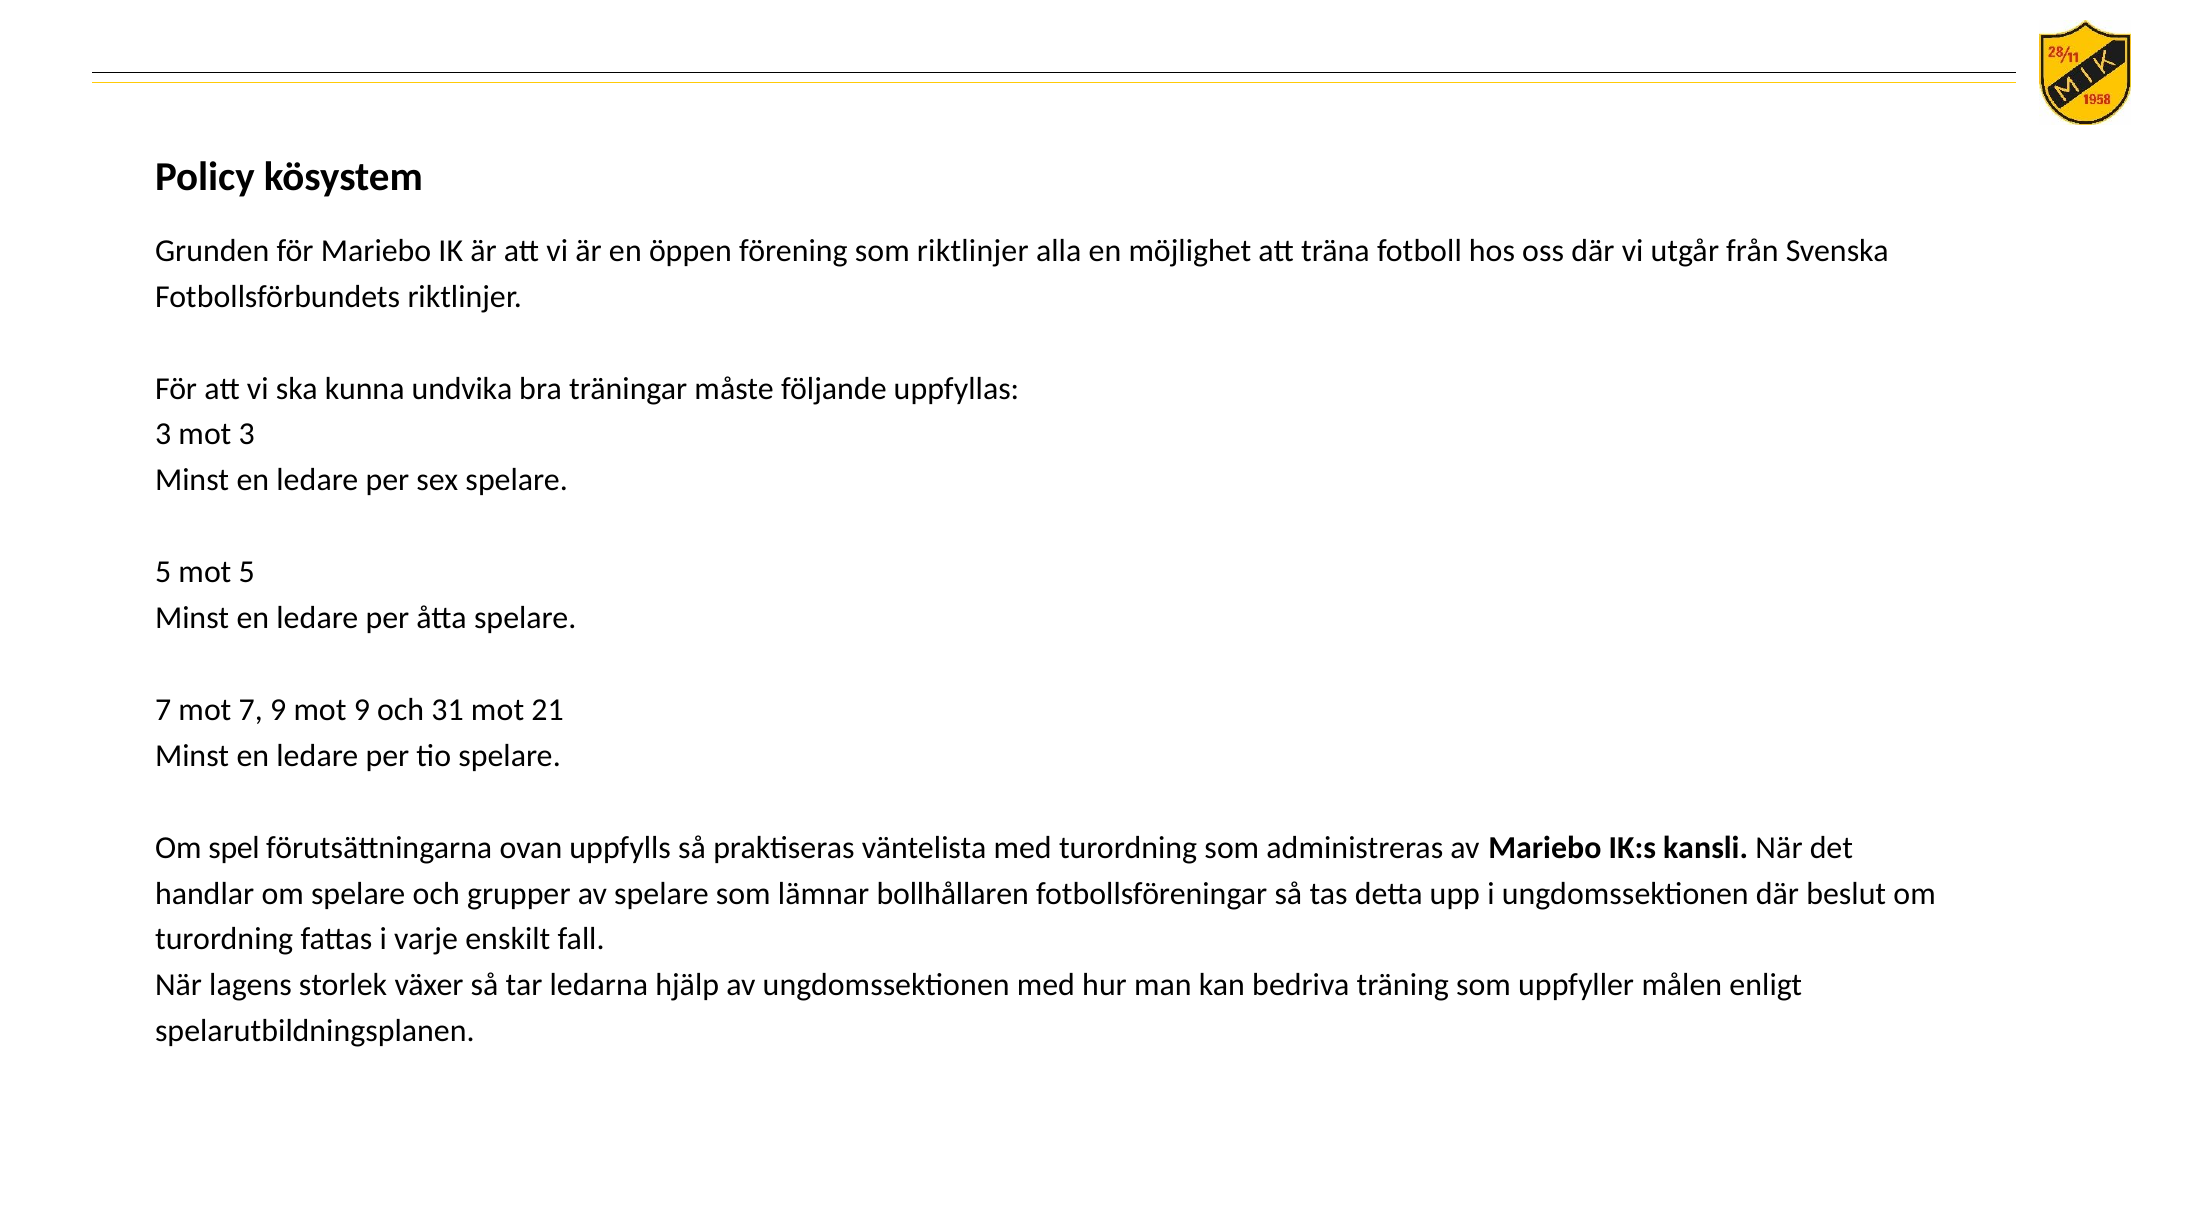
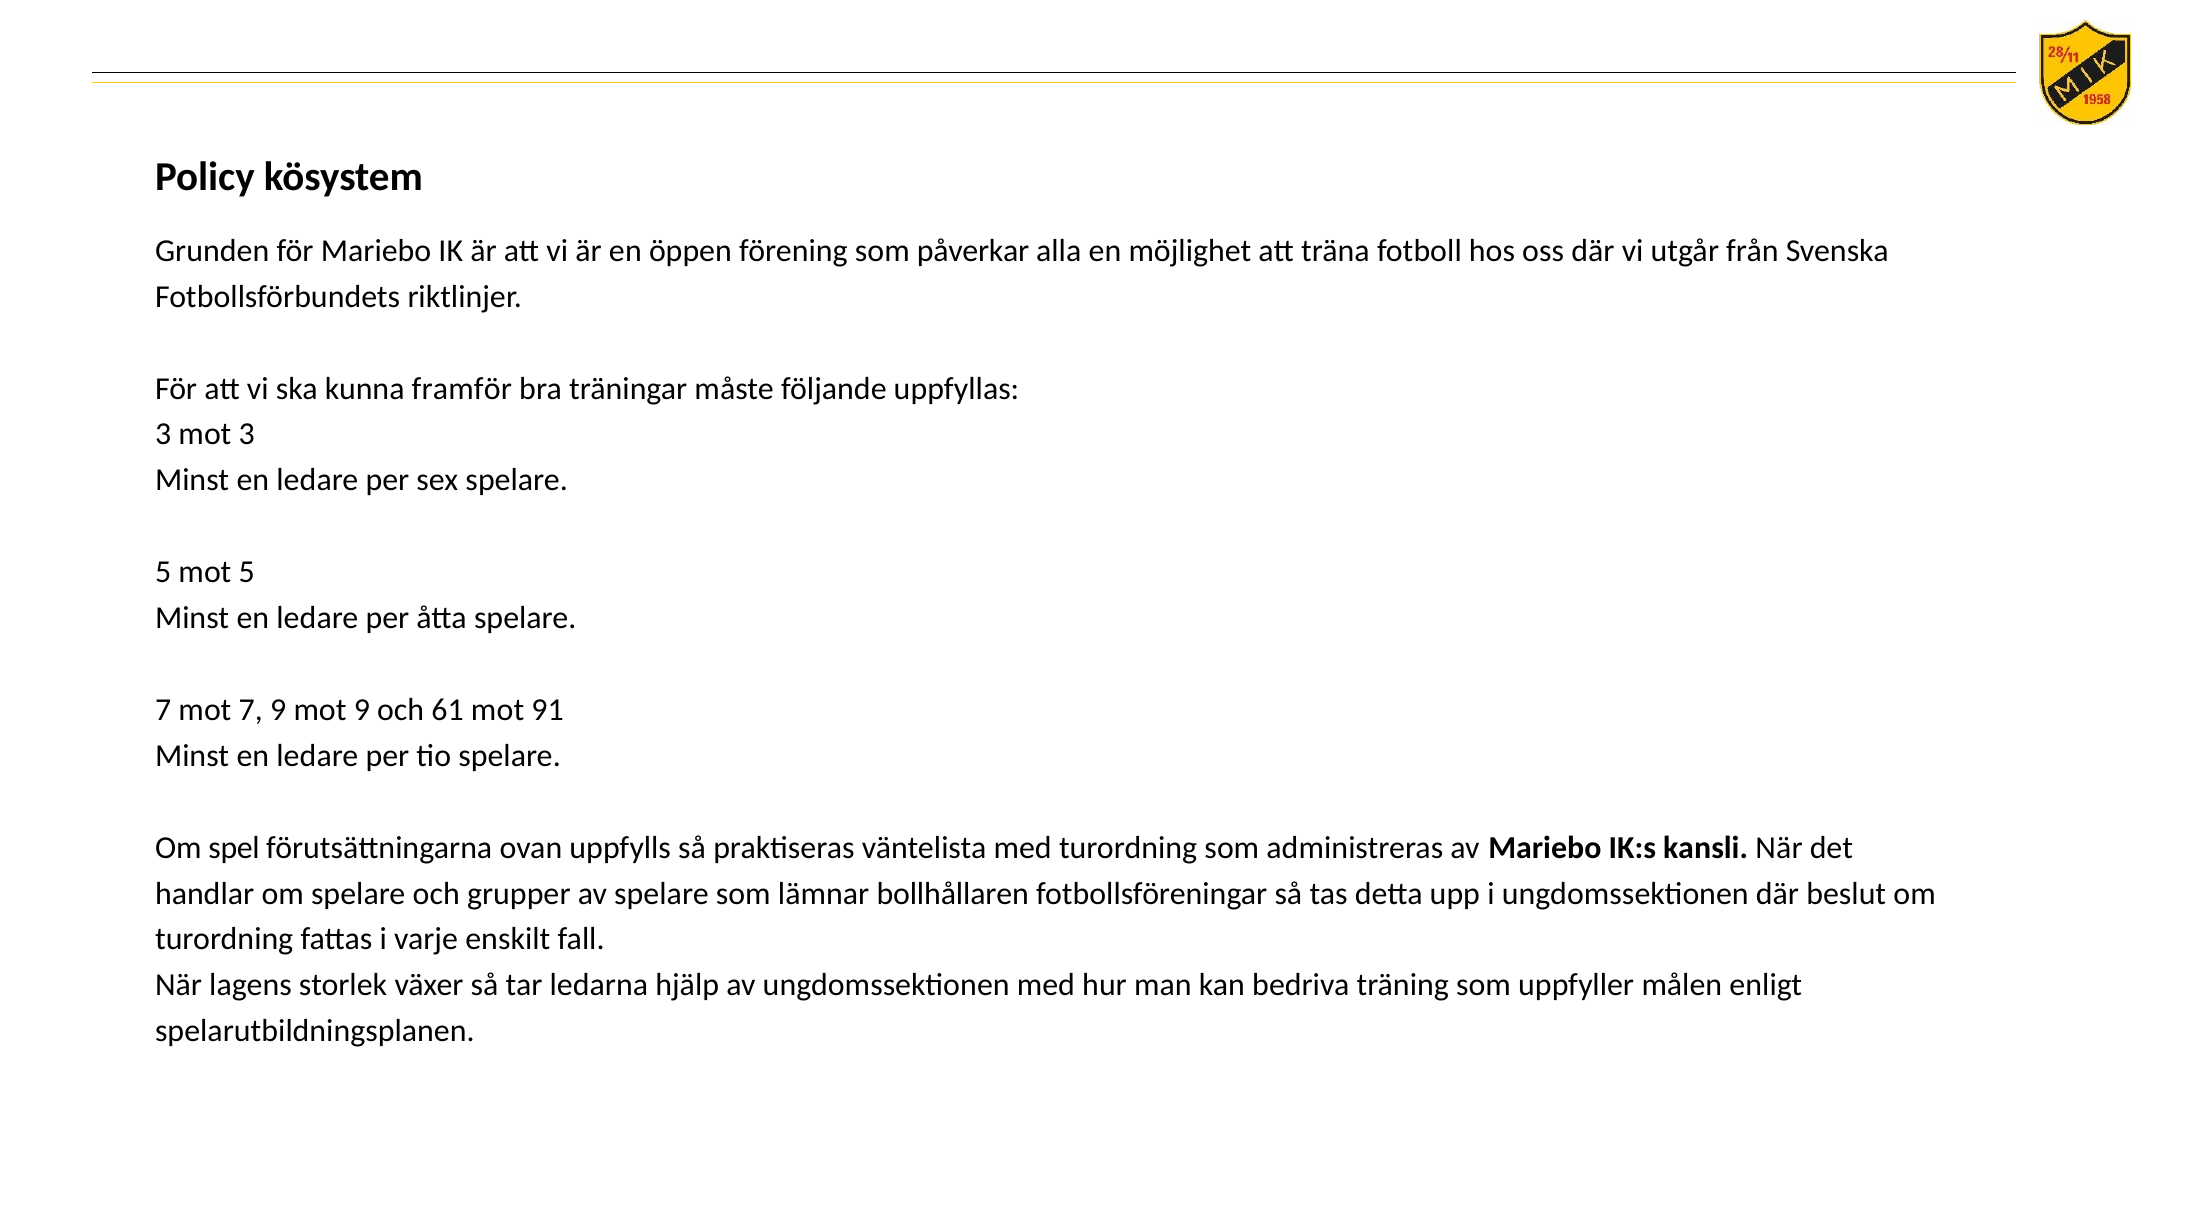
som riktlinjer: riktlinjer -> påverkar (973, 251)
undvika: undvika -> framför (462, 388)
31: 31 -> 61 (448, 710)
21: 21 -> 91 (548, 710)
